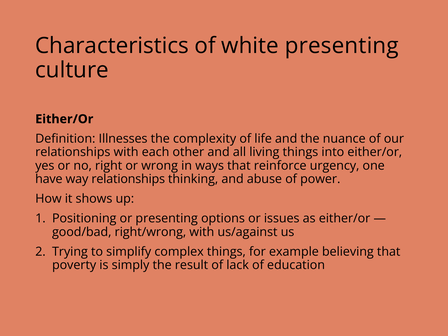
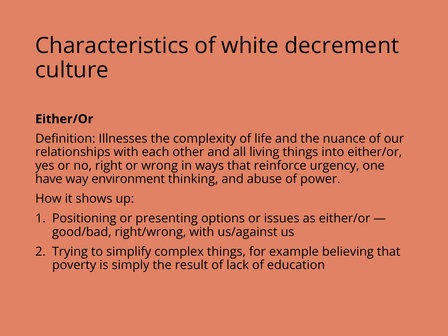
white presenting: presenting -> decrement (342, 46)
way relationships: relationships -> environment (128, 179)
